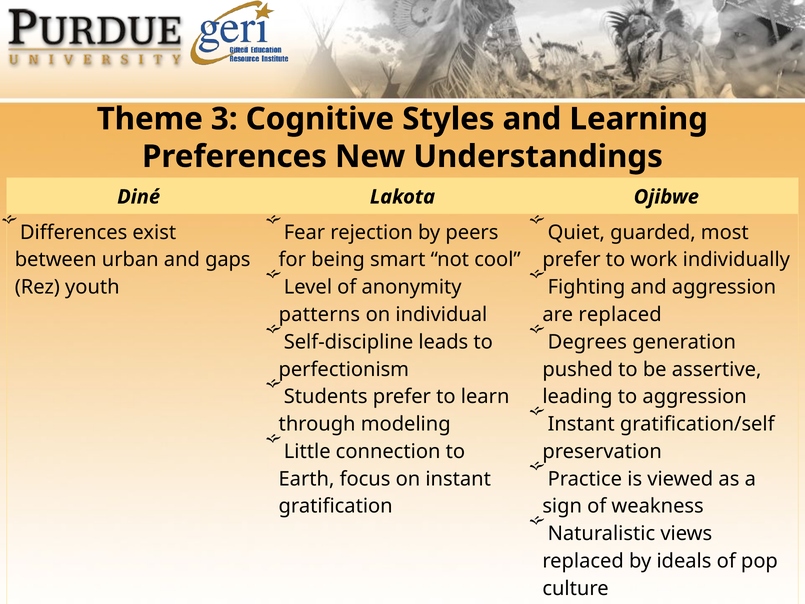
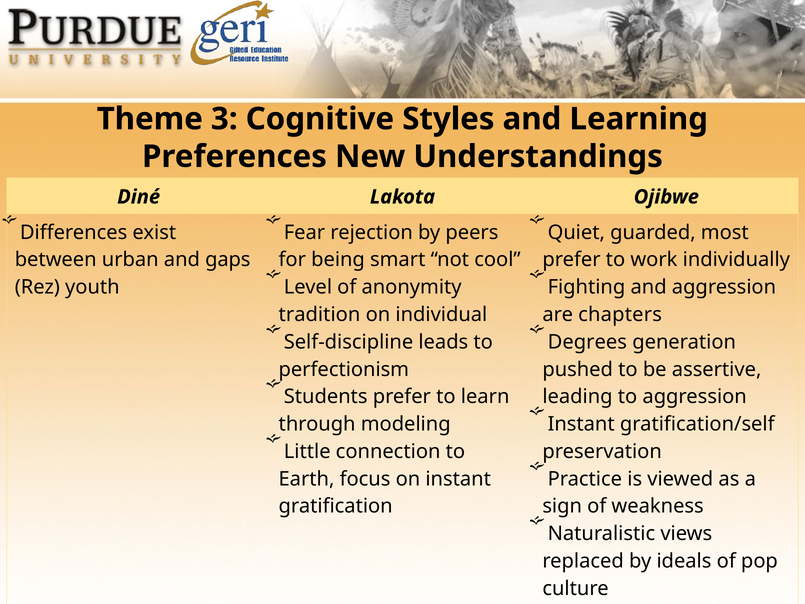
patterns: patterns -> tradition (319, 314)
are replaced: replaced -> chapters (620, 314)
